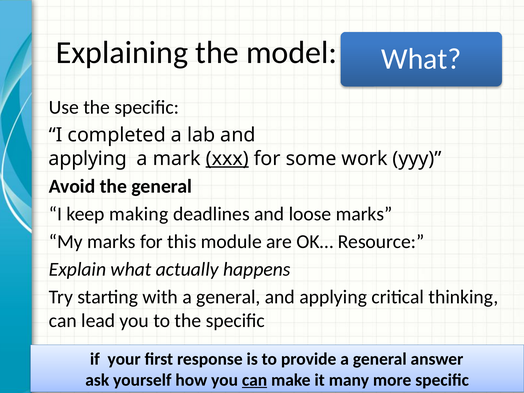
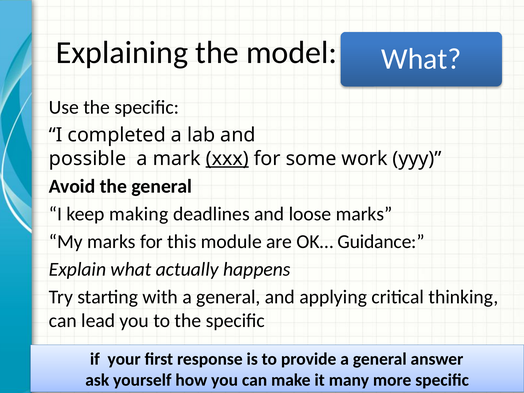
applying: applying -> possible (88, 159)
Resource: Resource -> Guidance (381, 242)
can underline: present -> none (255, 380)
